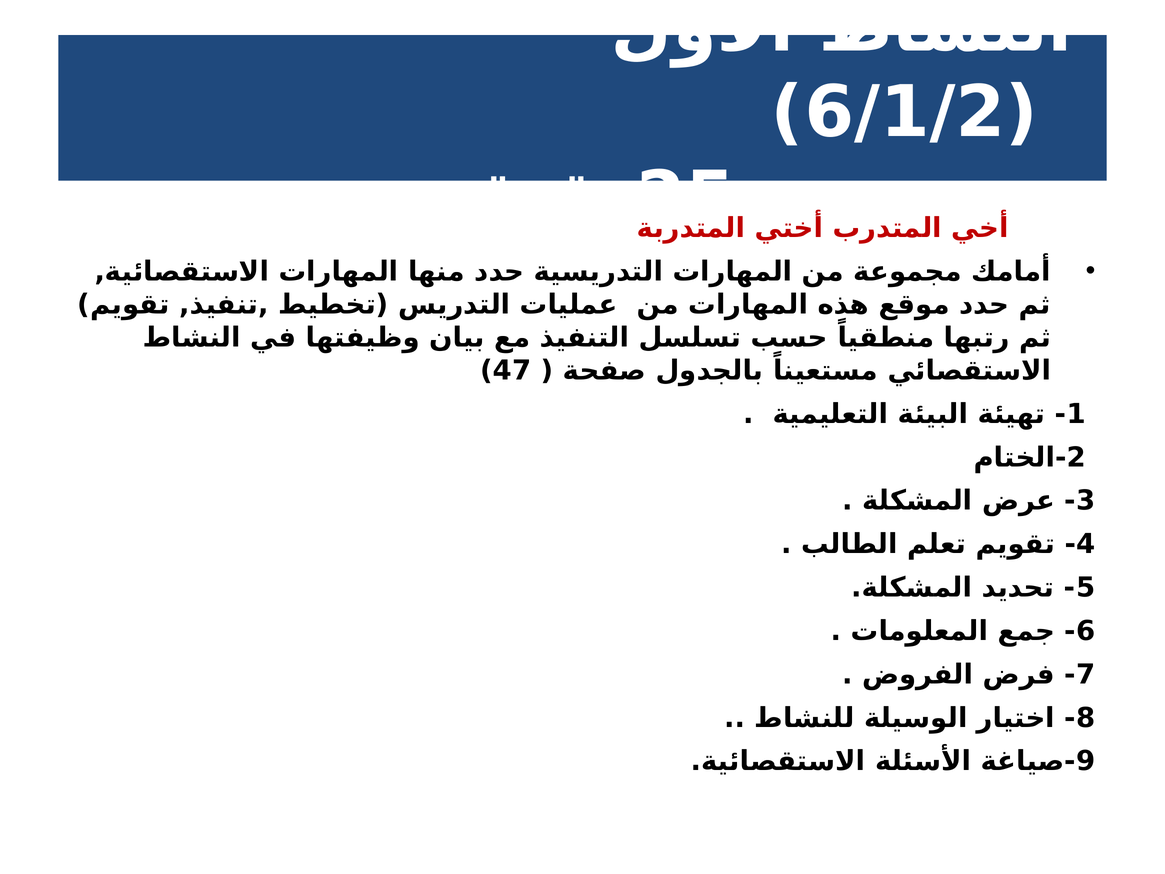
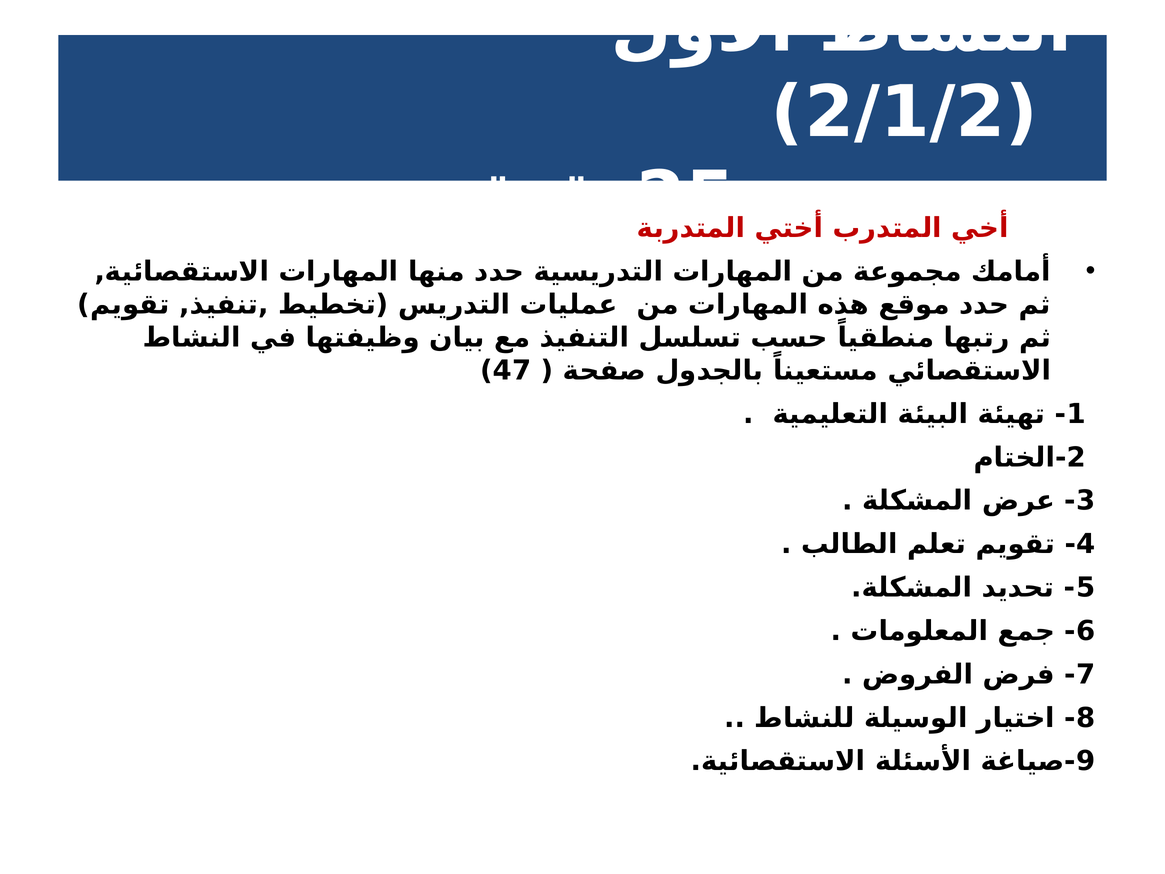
6/1/2: 6/1/2 -> 2/1/2 (905, 113)
